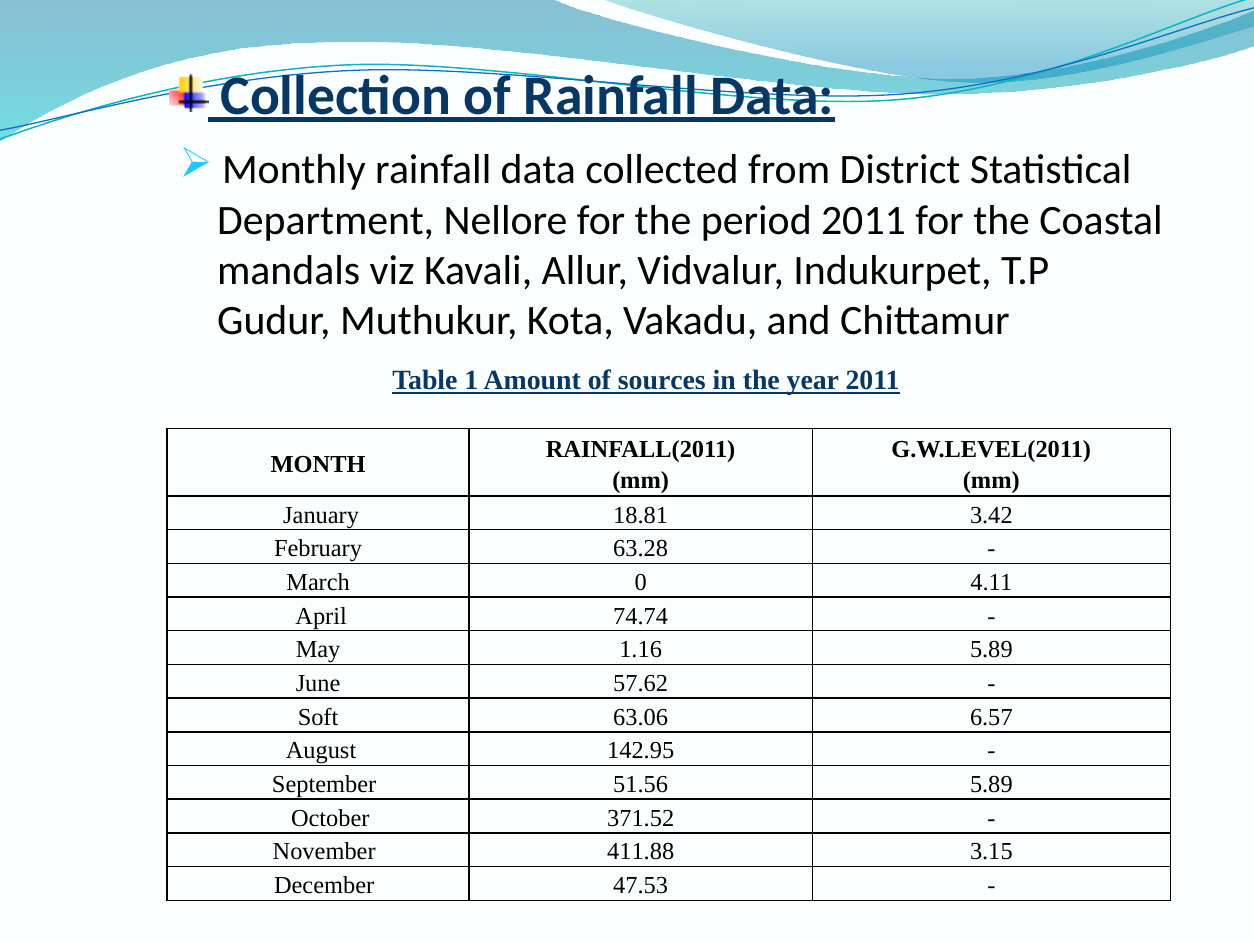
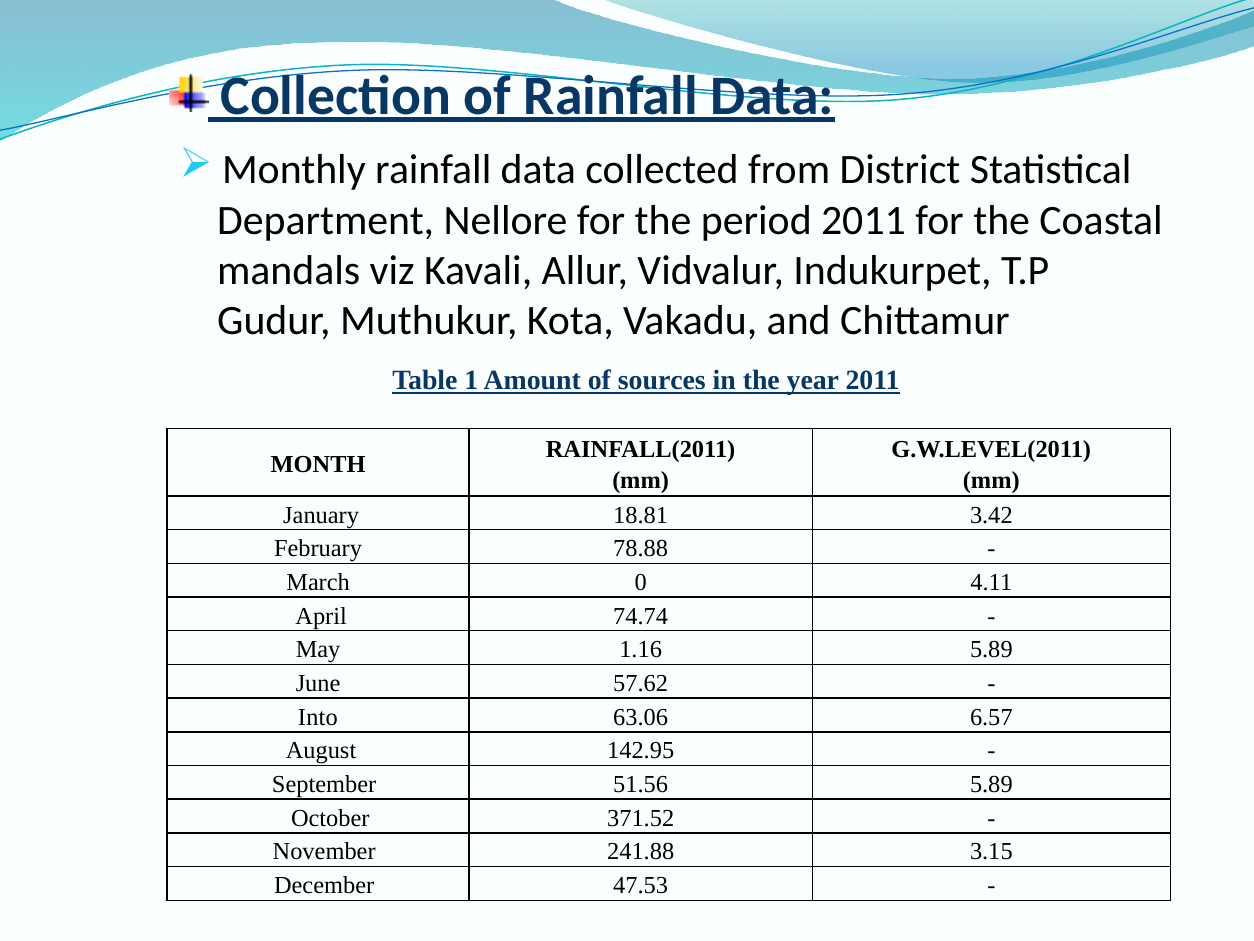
63.28: 63.28 -> 78.88 (641, 548)
Soft: Soft -> Into (318, 717)
411.88: 411.88 -> 241.88 (641, 851)
